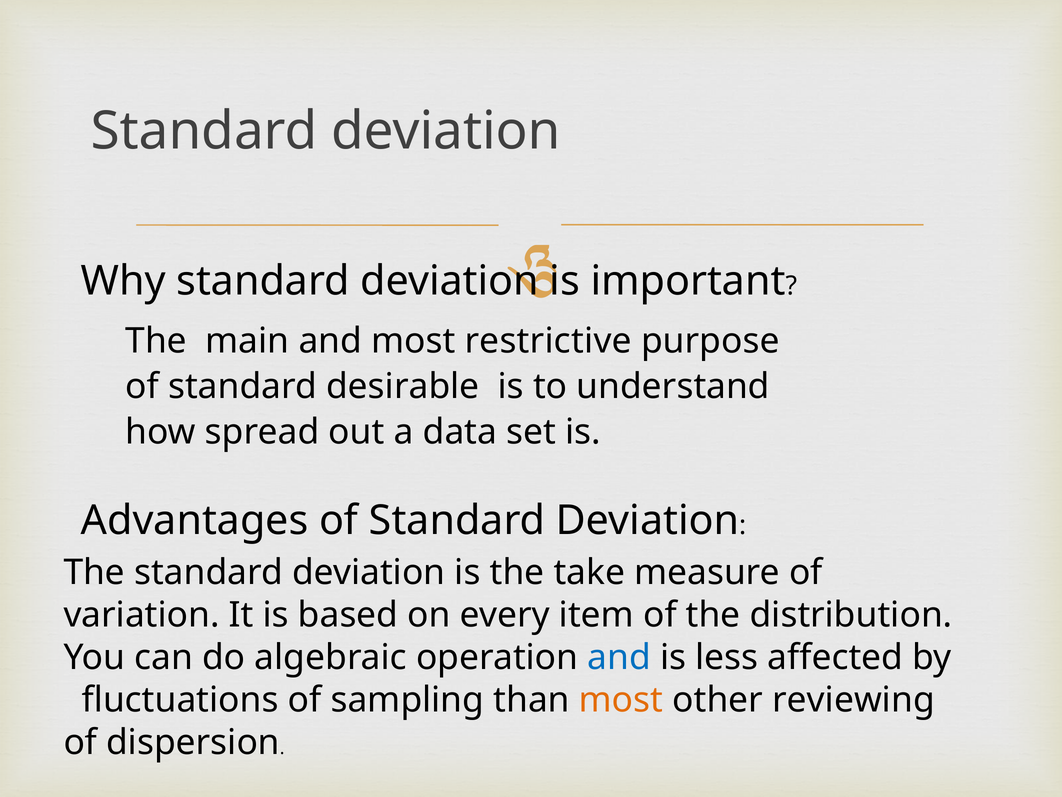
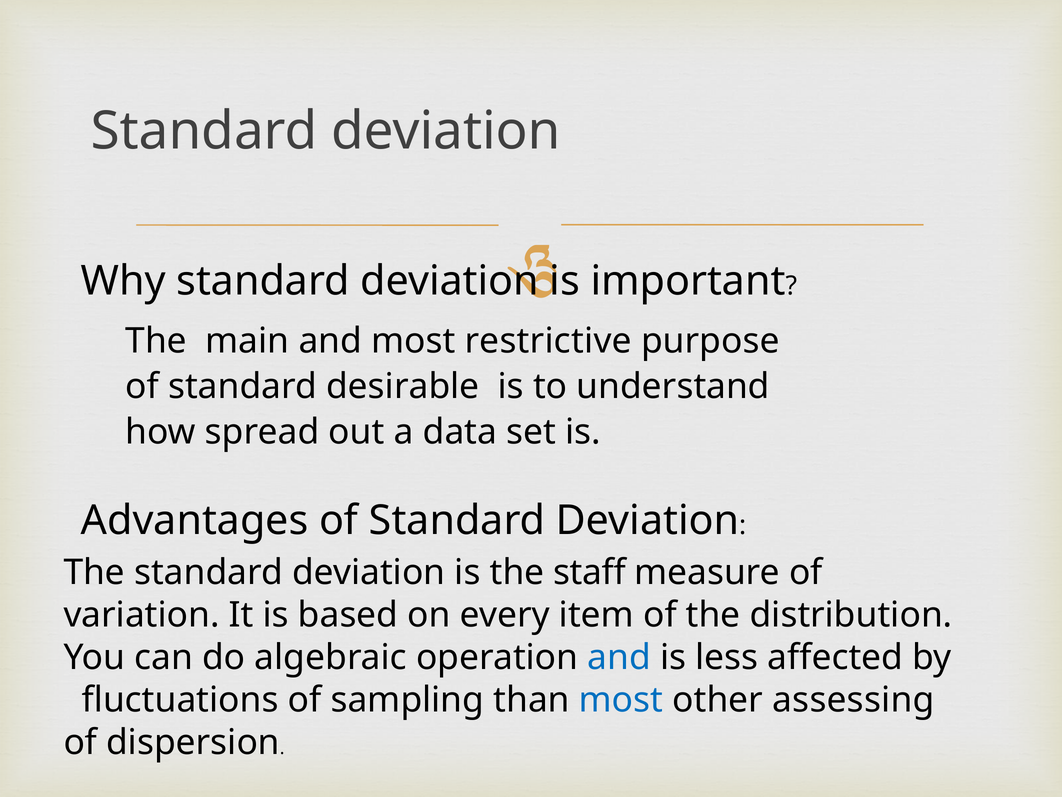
take: take -> staff (589, 572)
most colour: orange -> blue (621, 700)
reviewing: reviewing -> assessing (853, 700)
